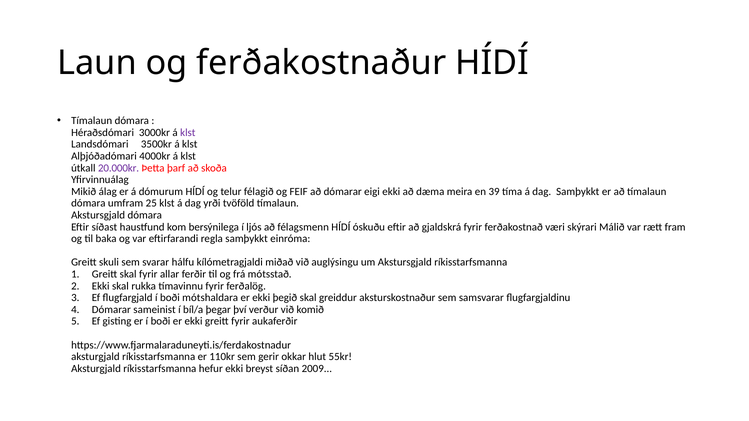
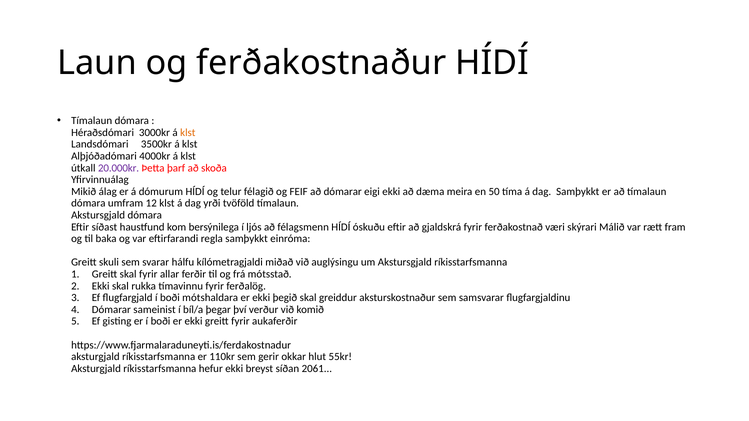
klst colour: purple -> orange (188, 133)
39: 39 -> 50 (494, 192)
25: 25 -> 12 (151, 203)
2009: 2009 -> 2061 (317, 369)
